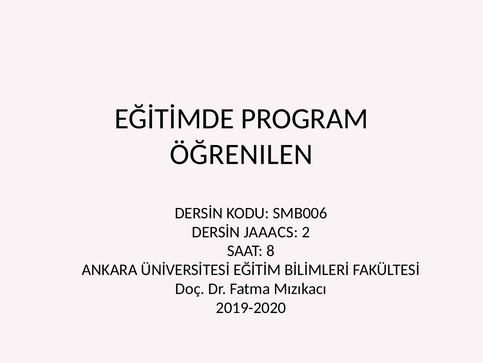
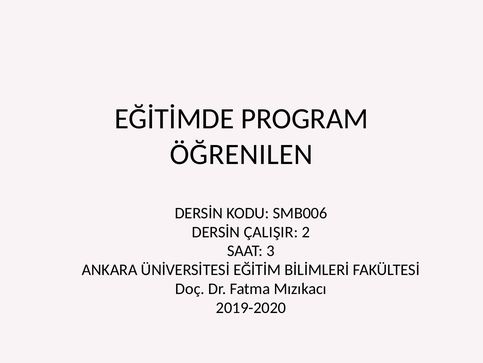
JAAACS: JAAACS -> ÇALIŞIR (271, 232)
8: 8 -> 3 (271, 250)
